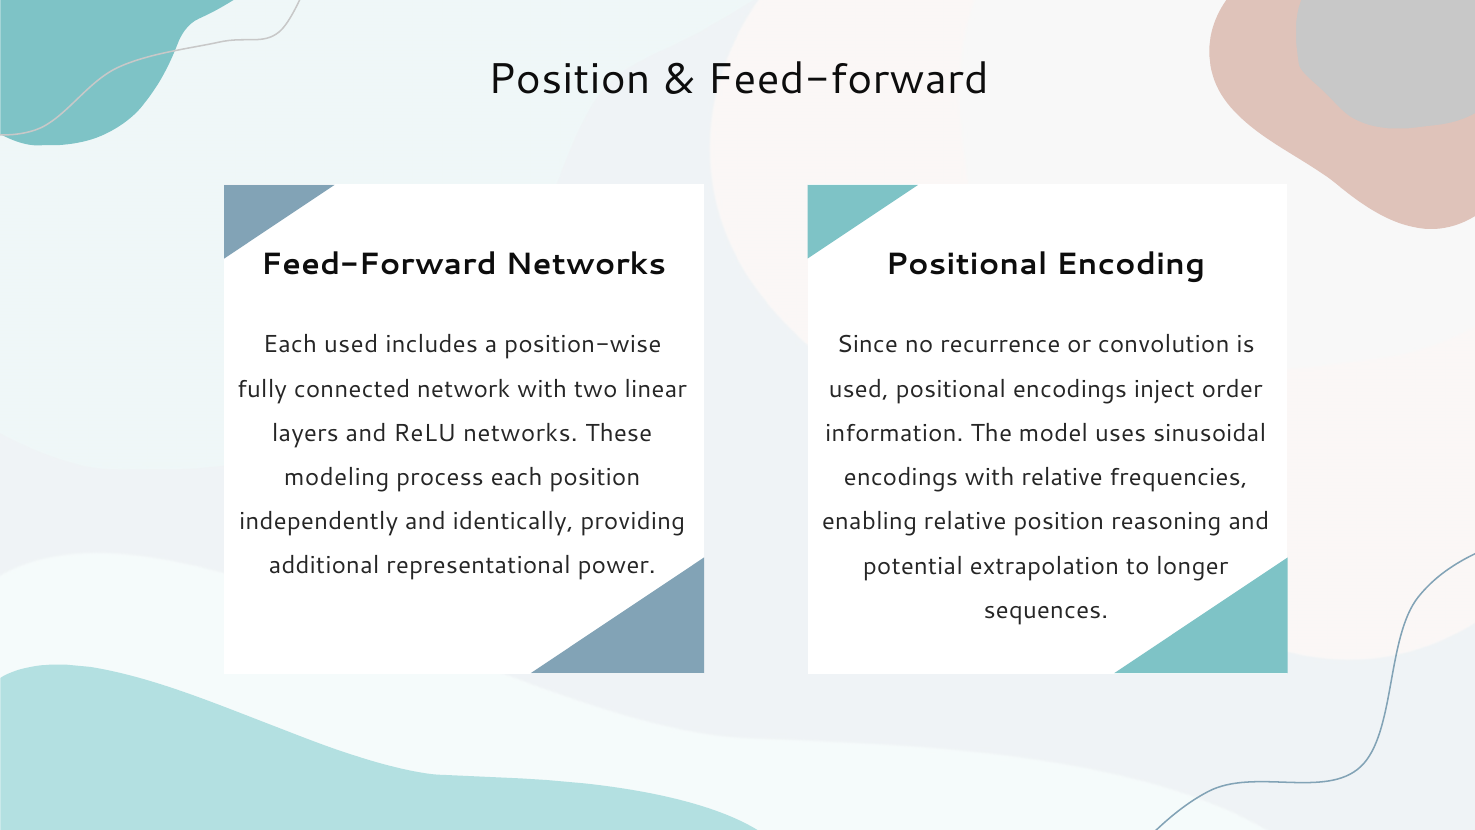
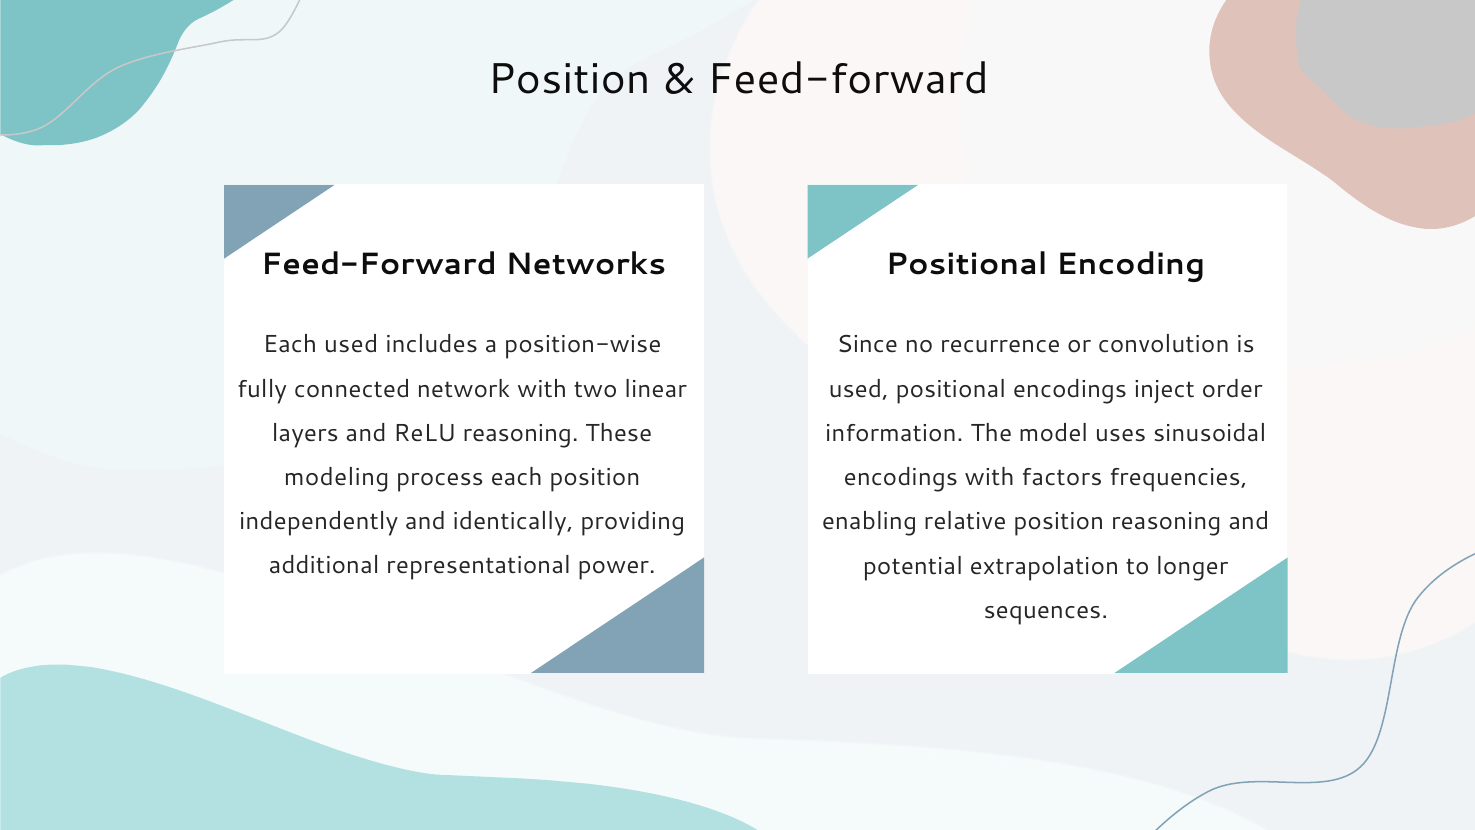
ReLU networks: networks -> reasoning (521, 433)
with relative: relative -> factors (1062, 477)
